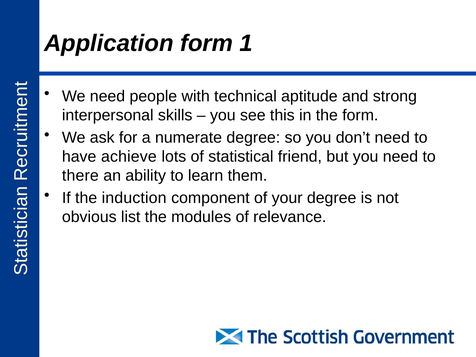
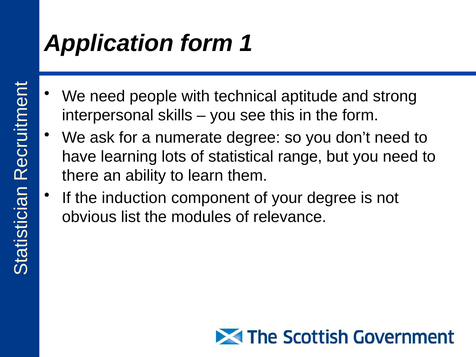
achieve: achieve -> learning (129, 157)
friend: friend -> range (300, 157)
